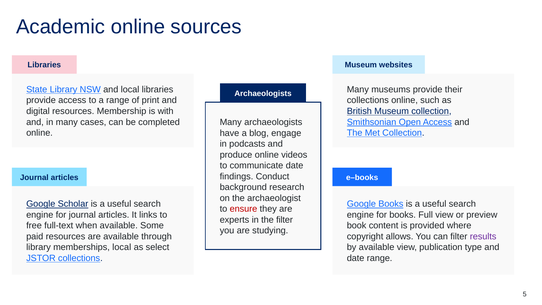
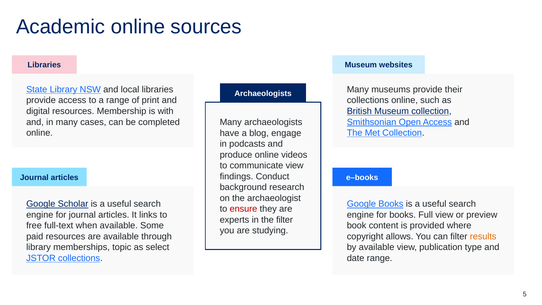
communicate date: date -> view (295, 166)
results colour: purple -> orange (483, 236)
memberships local: local -> topic (122, 247)
